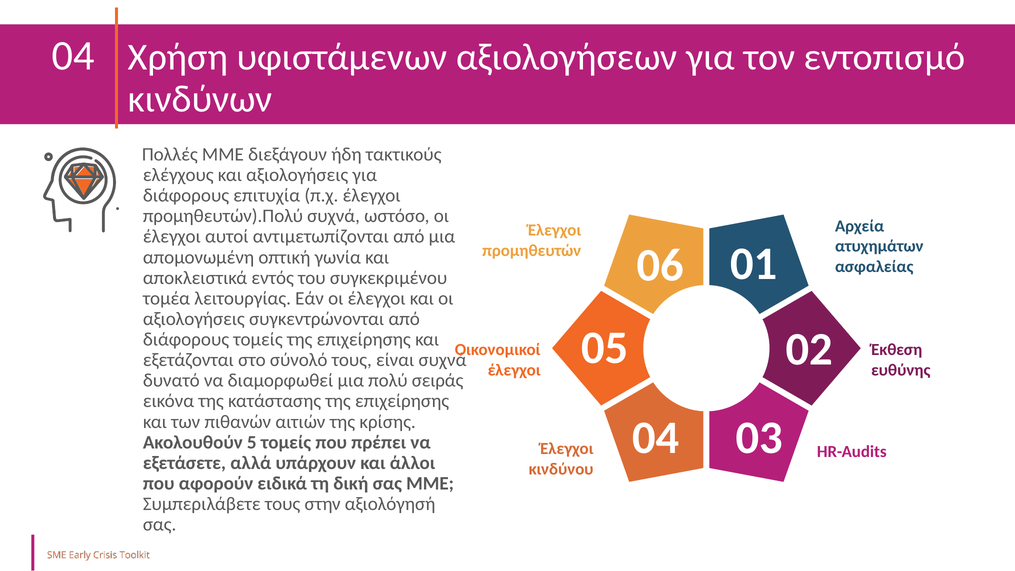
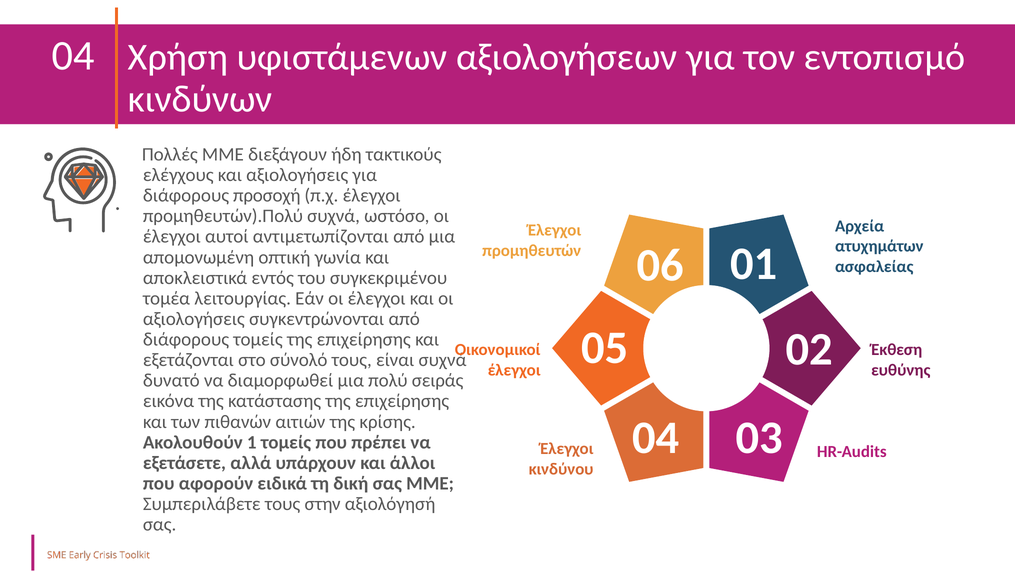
επιτυχία: επιτυχία -> προσοχή (267, 196)
5: 5 -> 1 (252, 442)
